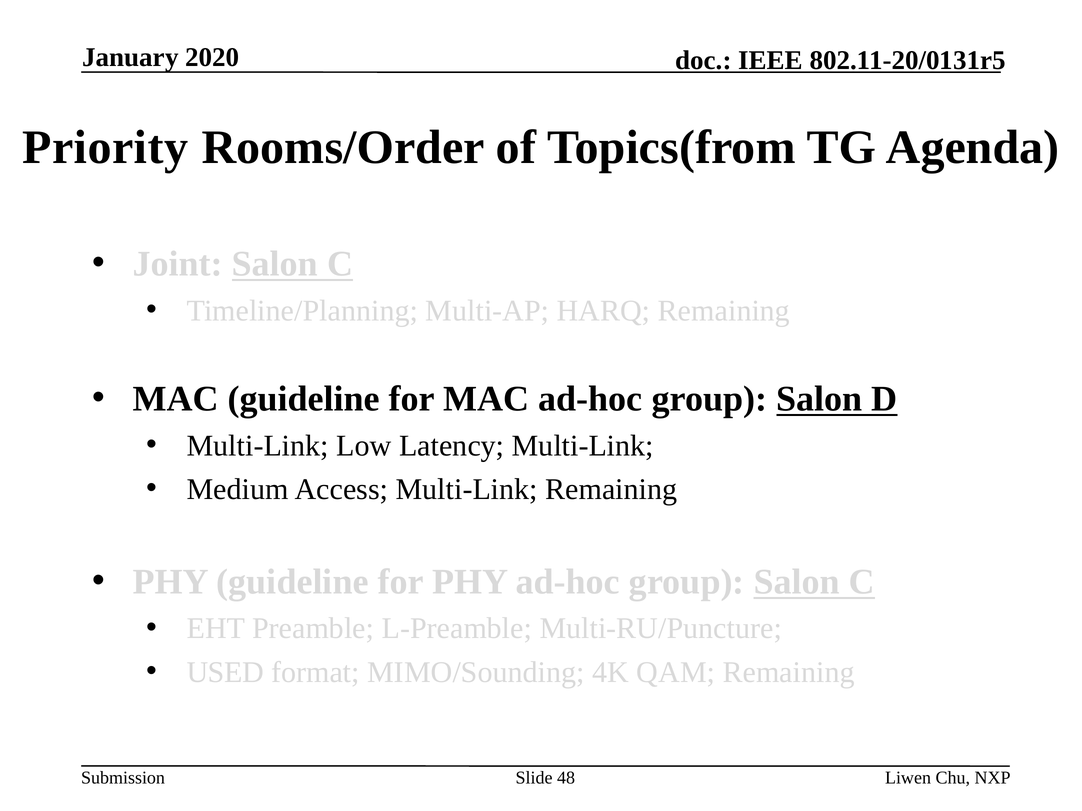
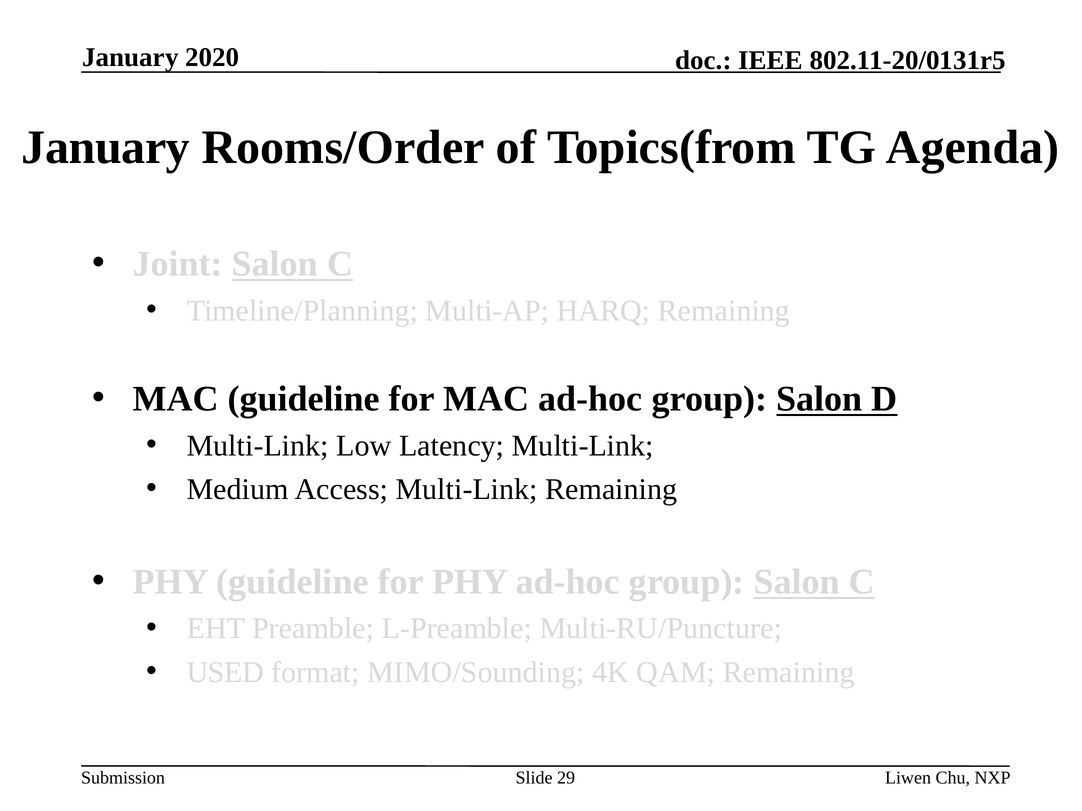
Priority: Priority -> January (106, 147)
48: 48 -> 29 (566, 778)
